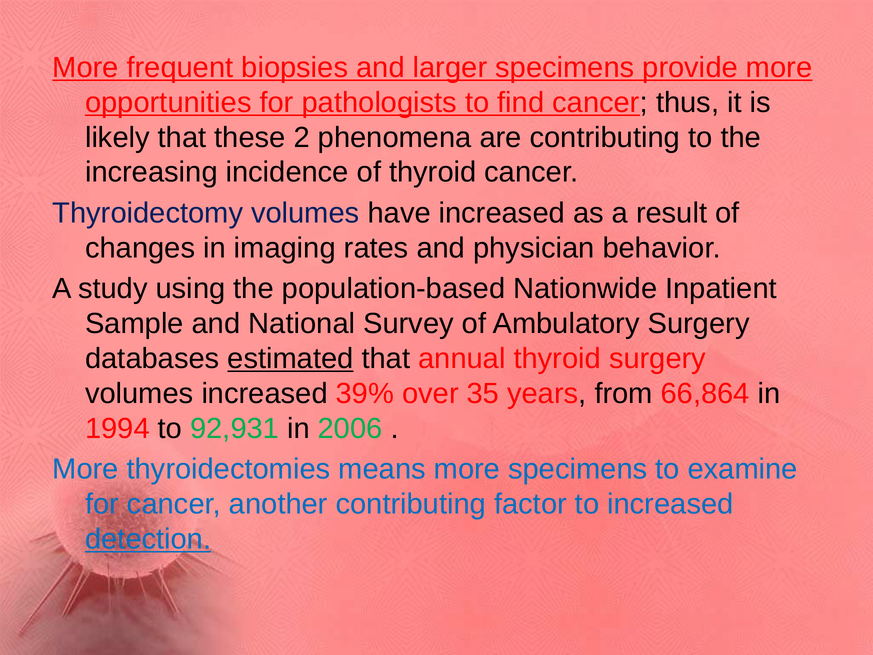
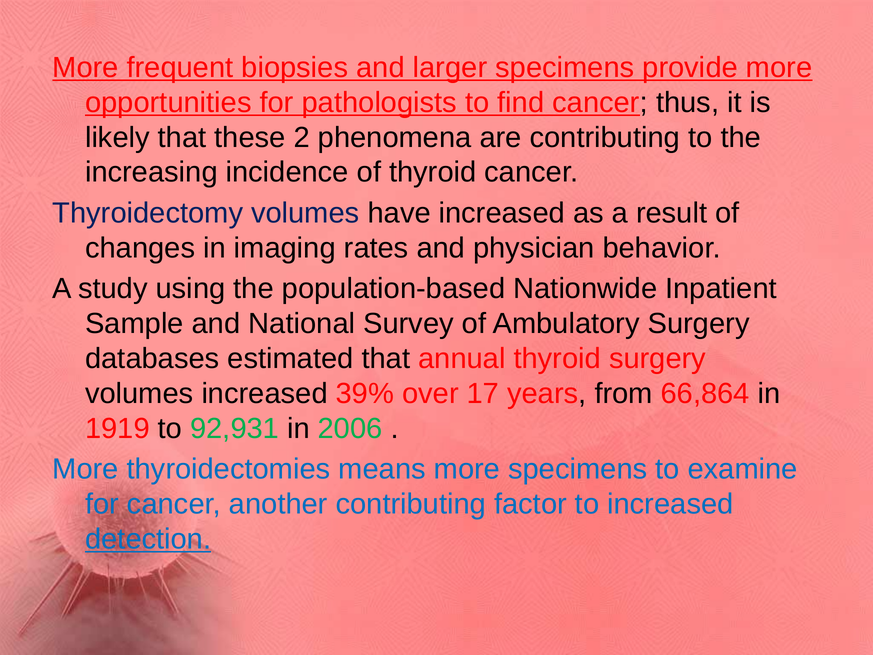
estimated underline: present -> none (291, 358)
35: 35 -> 17 (483, 393)
1994: 1994 -> 1919 (117, 428)
